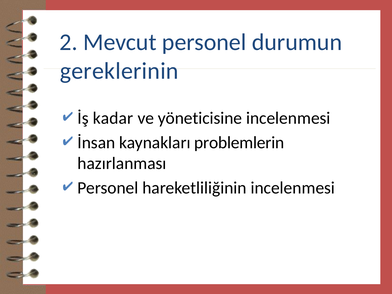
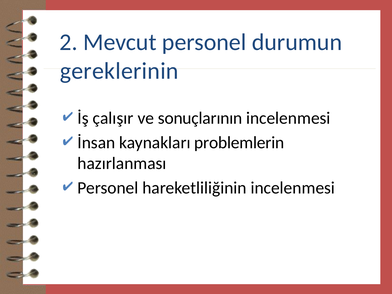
kadar: kadar -> çalışır (113, 118)
yöneticisine: yöneticisine -> sonuçlarının (200, 118)
